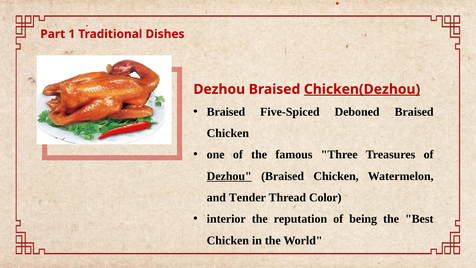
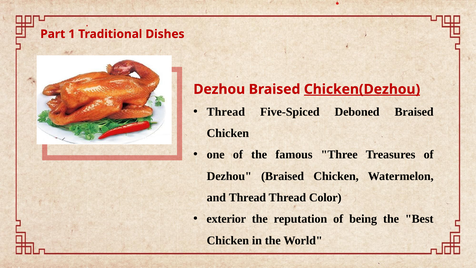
Braised: Braised -> Thread (226, 112)
Dezhou underline: present -> none (229, 176)
and Tender: Tender -> Thread (247, 197)
interior: interior -> exterior (226, 219)
